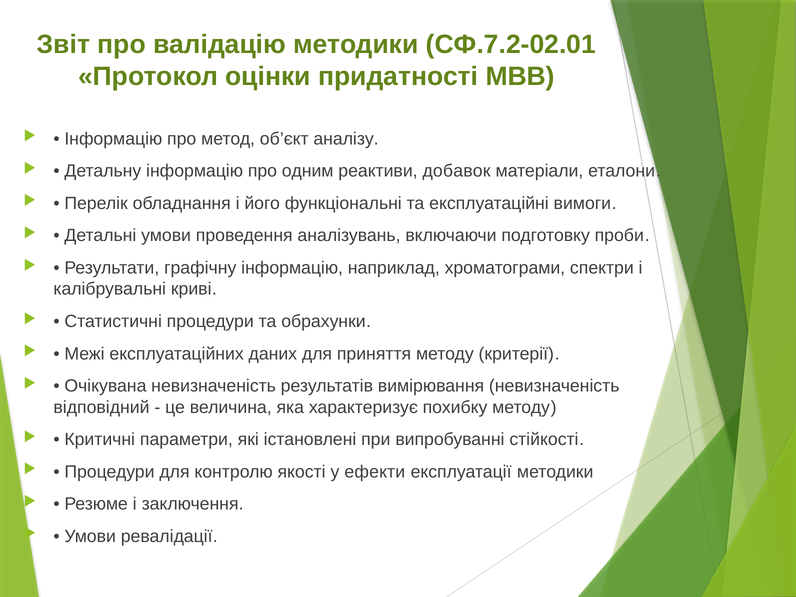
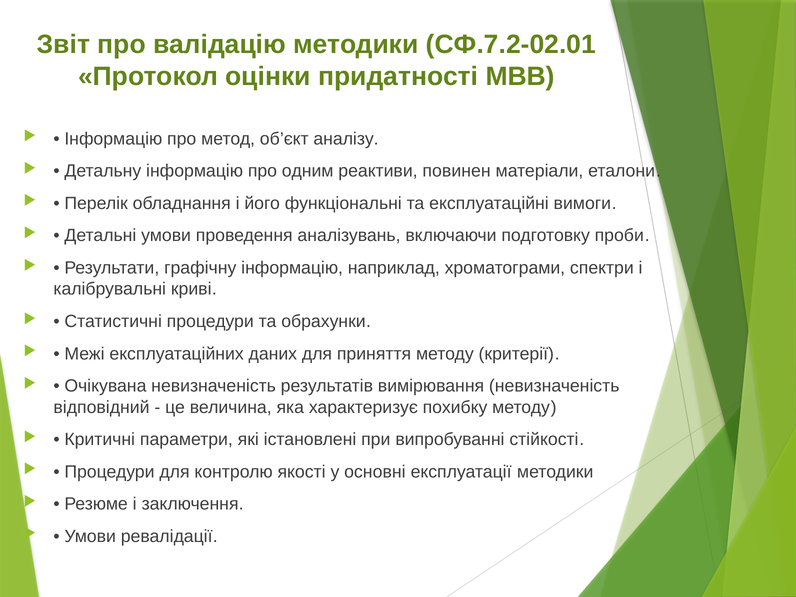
добавок: добавок -> повинен (457, 171)
ефекти: ефекти -> основні (375, 472)
